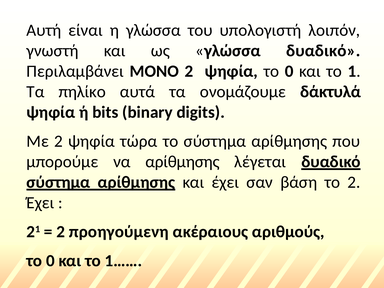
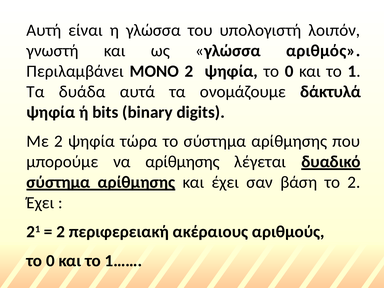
γλώσσα δυαδικό: δυαδικό -> αριθμός (323, 51)
πηλίκο: πηλίκο -> δυάδα (82, 92)
προηγούμενη: προηγούμενη -> περιφερειακή (119, 232)
